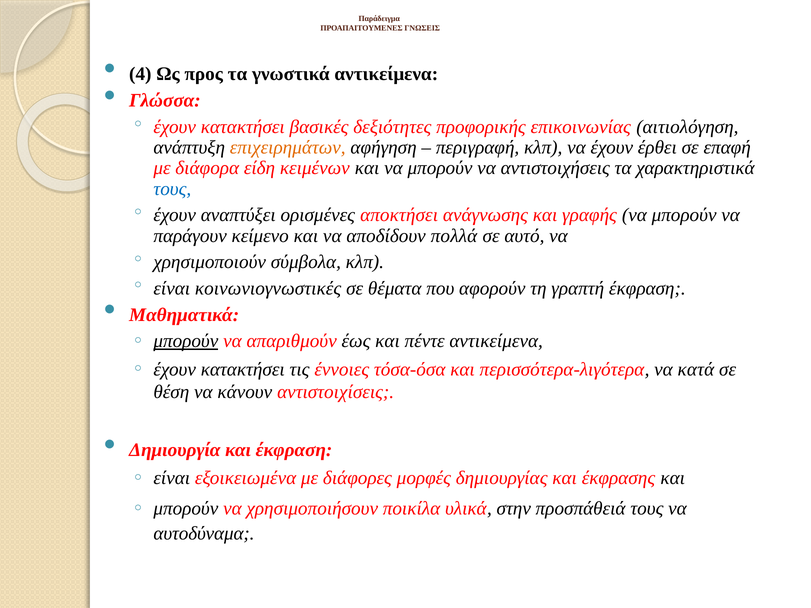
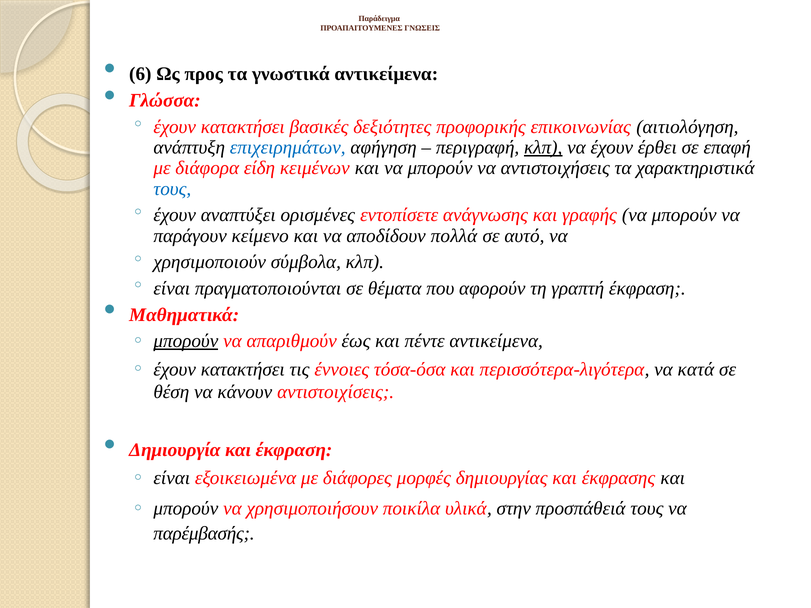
4: 4 -> 6 (140, 74)
επιχειρημάτων colour: orange -> blue (288, 148)
κλπ underline: none -> present (543, 148)
αποκτήσει: αποκτήσει -> εντοπίσετε (399, 215)
κοινωνιογνωστικές: κοινωνιογνωστικές -> πραγματοποιούνται (268, 288)
αυτοδύναμα: αυτοδύναμα -> παρέμβασής (204, 533)
